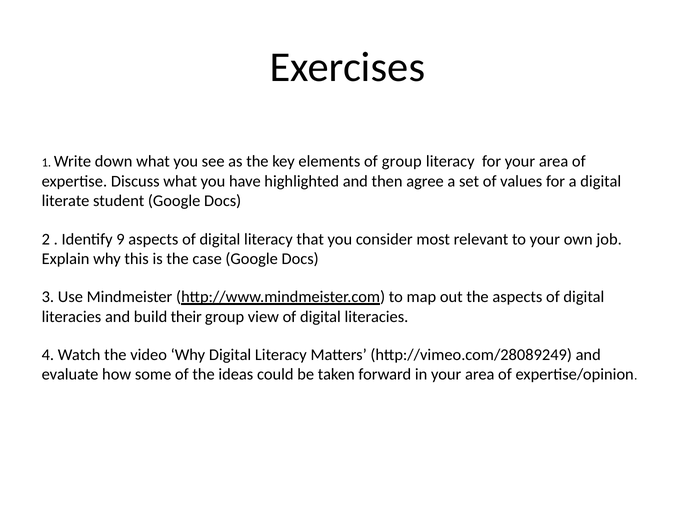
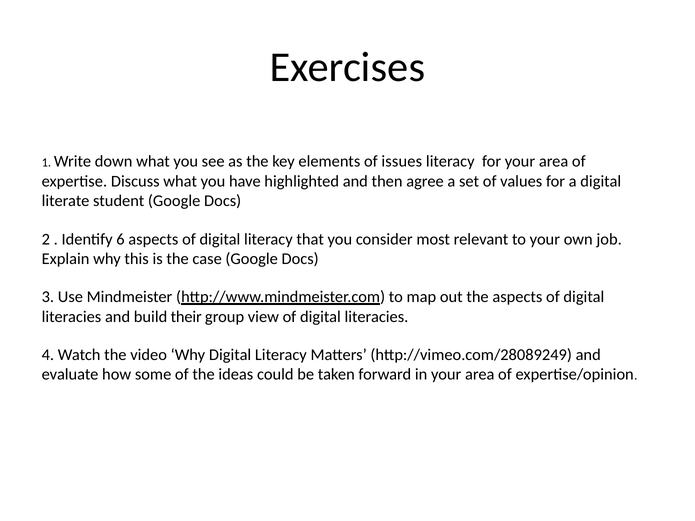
of group: group -> issues (402, 162)
9: 9 -> 6 (121, 239)
